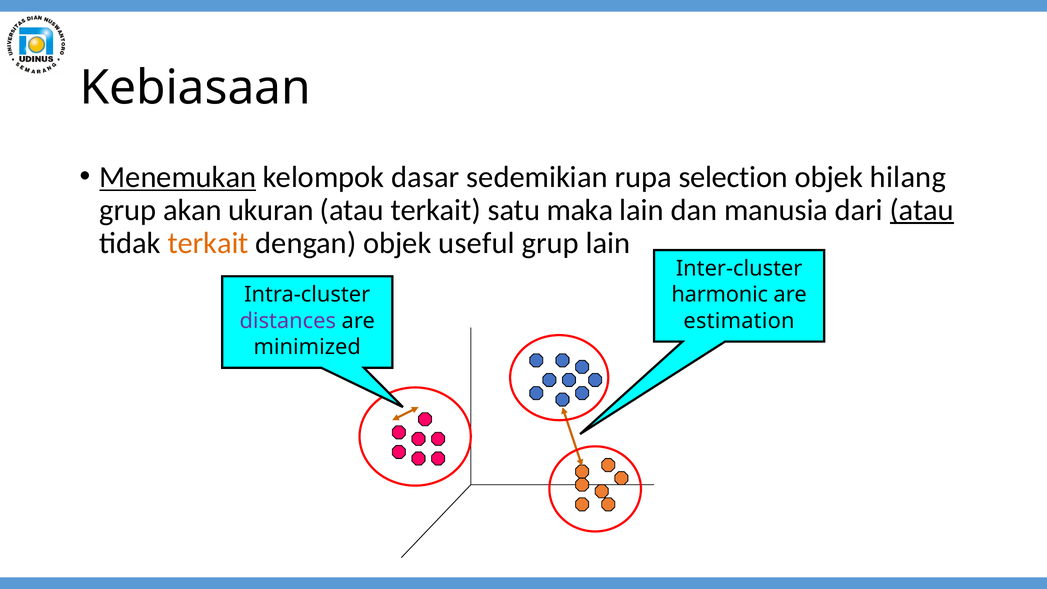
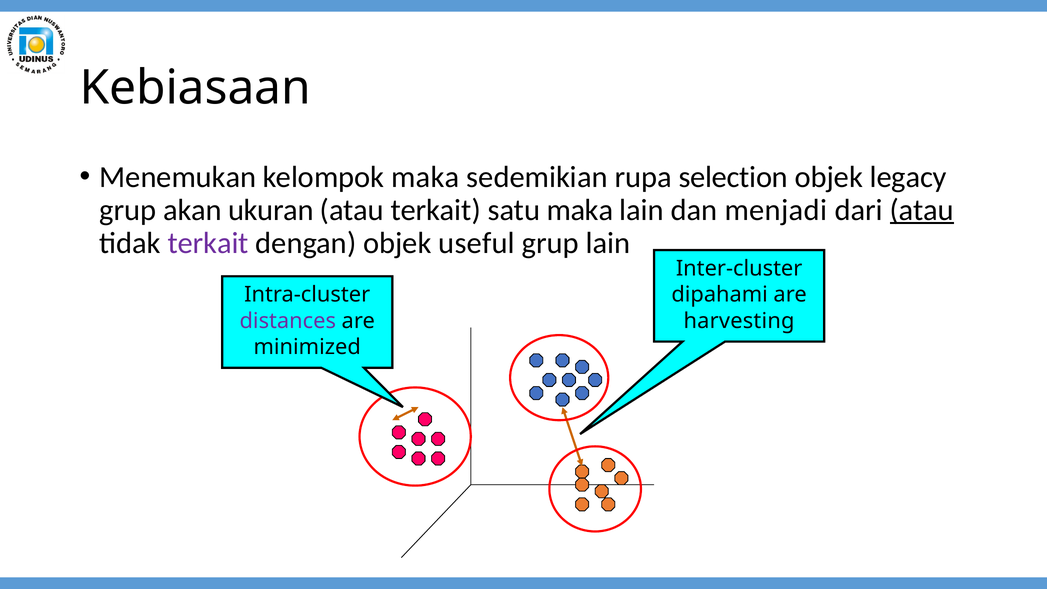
Menemukan underline: present -> none (178, 177)
kelompok dasar: dasar -> maka (425, 177)
hilang: hilang -> legacy (908, 177)
manusia: manusia -> menjadi (776, 210)
terkait colour: orange -> purple (208, 243)
harmonic: harmonic -> dipahami (720, 295)
estimation: estimation -> harvesting (739, 321)
